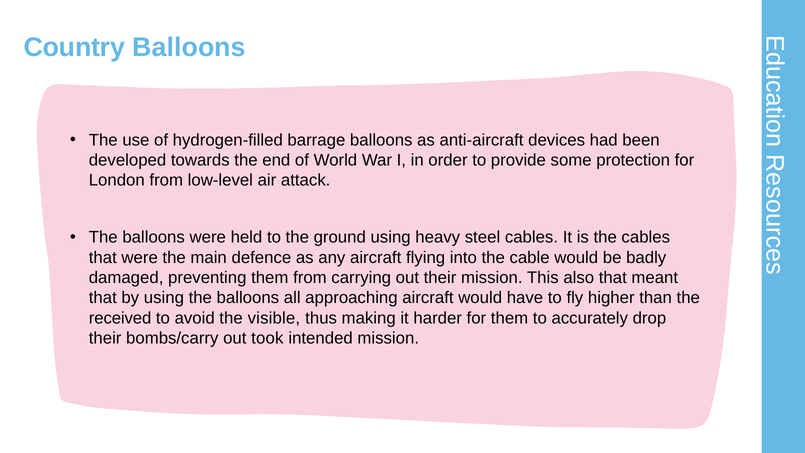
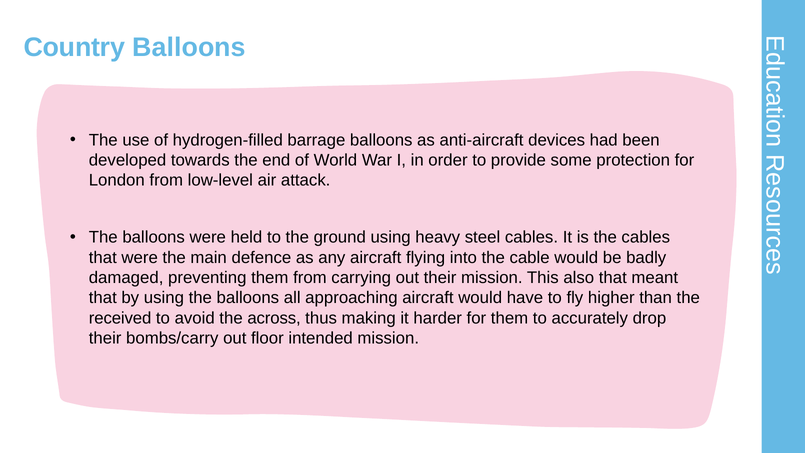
visible: visible -> across (274, 318)
took: took -> floor (267, 338)
